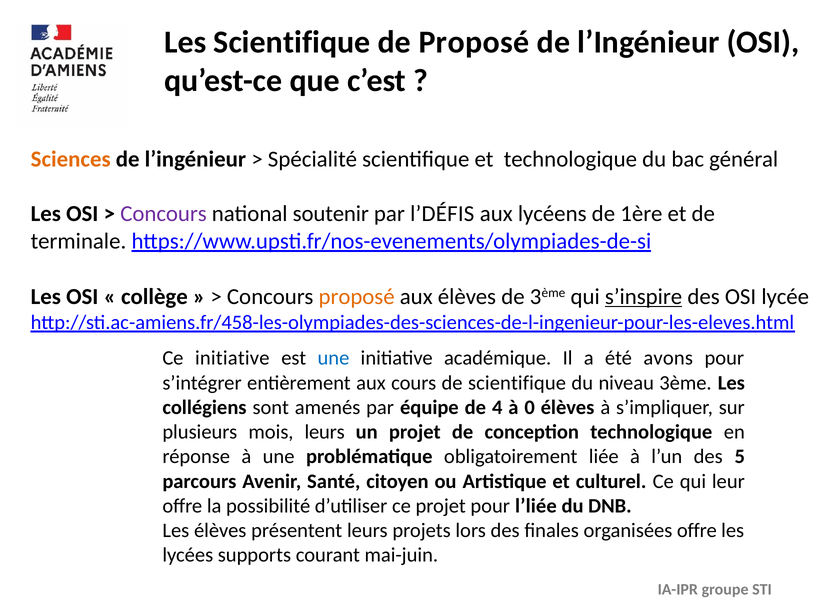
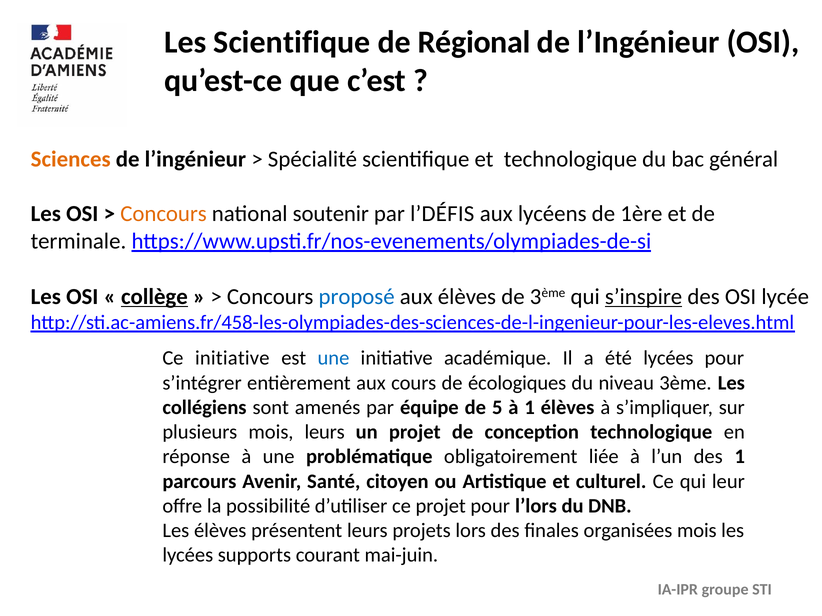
de Proposé: Proposé -> Régional (474, 42)
Concours colour: purple -> orange (164, 214)
collège underline: none -> present (154, 297)
proposé colour: orange -> blue (357, 297)
été avons: avons -> lycées (668, 358)
de scientifique: scientifique -> écologiques (517, 383)
4: 4 -> 5 (497, 408)
à 0: 0 -> 1 (530, 408)
des 5: 5 -> 1 (740, 457)
l’liée: l’liée -> l’lors (536, 506)
organisées offre: offre -> mois (697, 531)
